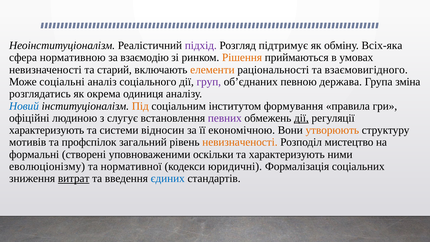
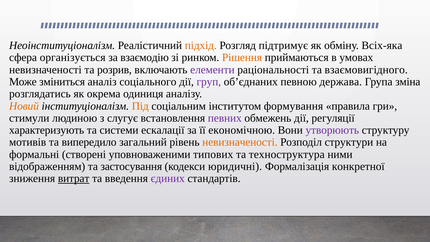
підхід colour: purple -> orange (201, 45)
нормативною: нормативною -> організується (73, 58)
старий: старий -> розрив (114, 70)
елементи colour: orange -> purple (212, 70)
соціальні: соціальні -> зміниться (62, 82)
Новий colour: blue -> orange (24, 106)
офіційні: офіційні -> стимули (29, 118)
дії underline: present -> none (301, 118)
відносин: відносин -> ескалації (163, 130)
утворюють colour: orange -> purple (332, 130)
профспілок: профспілок -> випередило (89, 142)
мистецтво: мистецтво -> структури (349, 142)
оскільки: оскільки -> типових (213, 154)
та характеризують: характеризують -> техноструктура (287, 154)
еволюціонізму: еволюціонізму -> відображенням (47, 166)
нормативної: нормативної -> застосування (131, 166)
соціальних: соціальних -> конкретної (358, 166)
єдиних colour: blue -> purple (168, 178)
